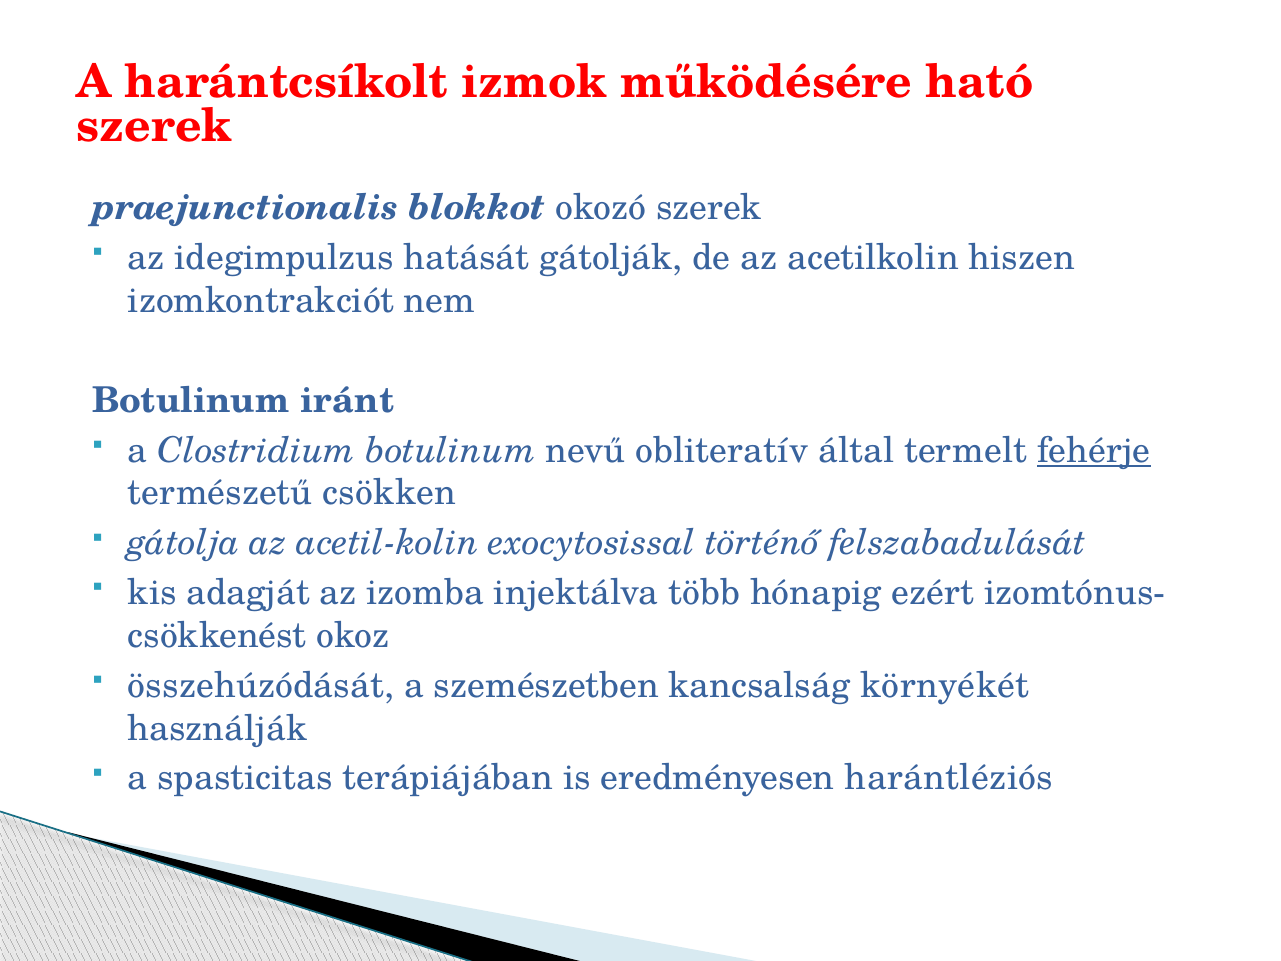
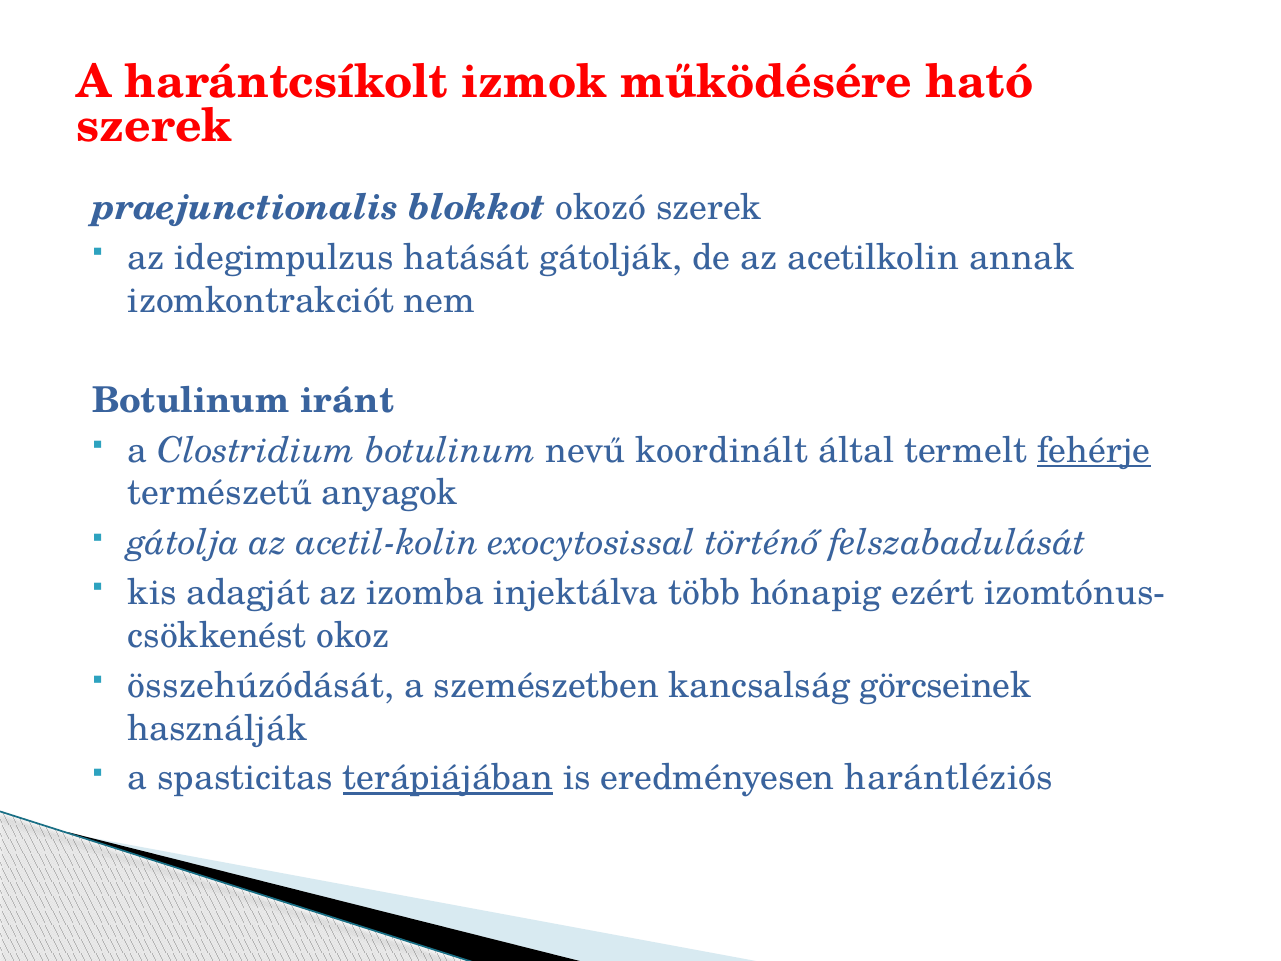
hiszen: hiszen -> annak (1022, 258)
obliteratív: obliteratív -> koordinált (722, 450)
csökken: csökken -> anyagok (390, 493)
környékét: környékét -> görcseinek (945, 685)
terápiájában underline: none -> present (448, 778)
